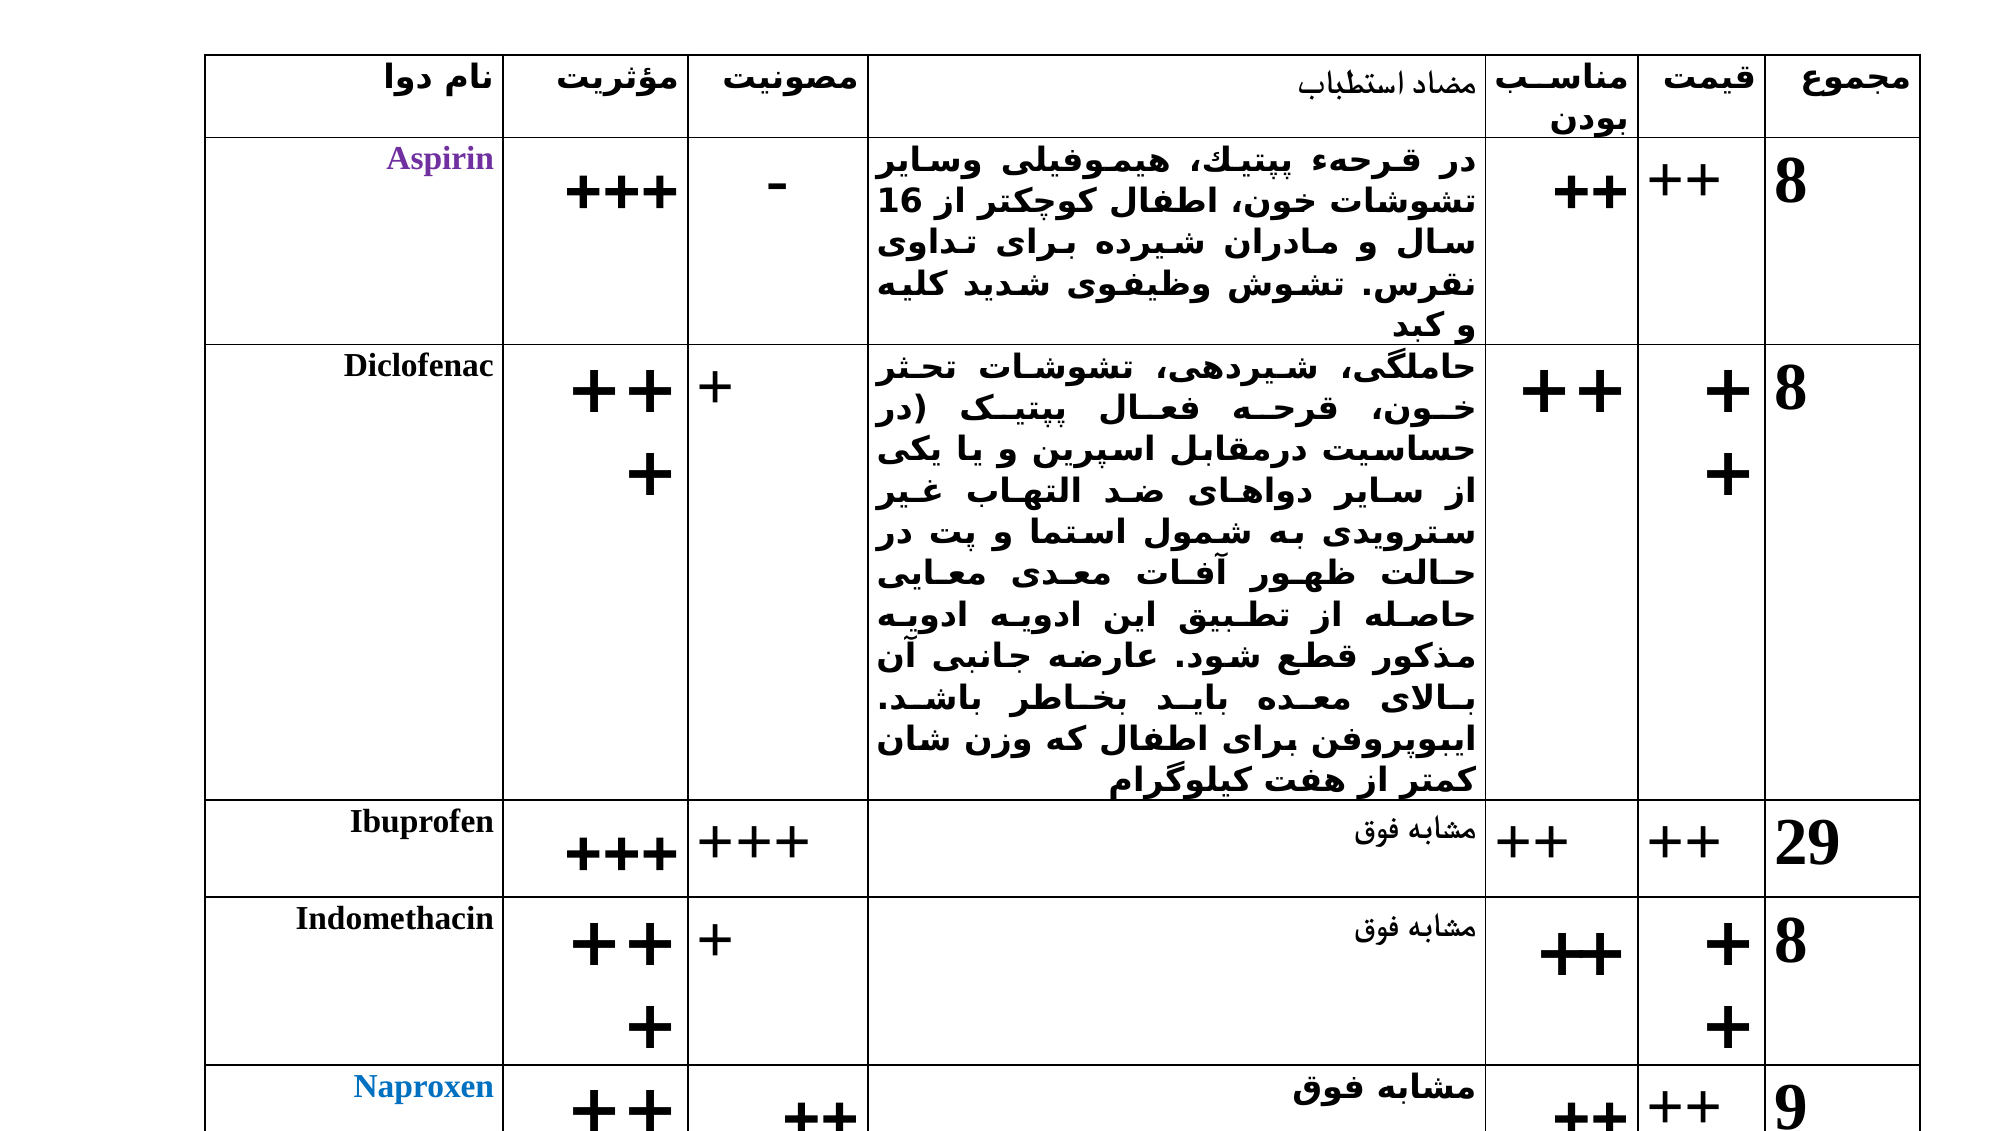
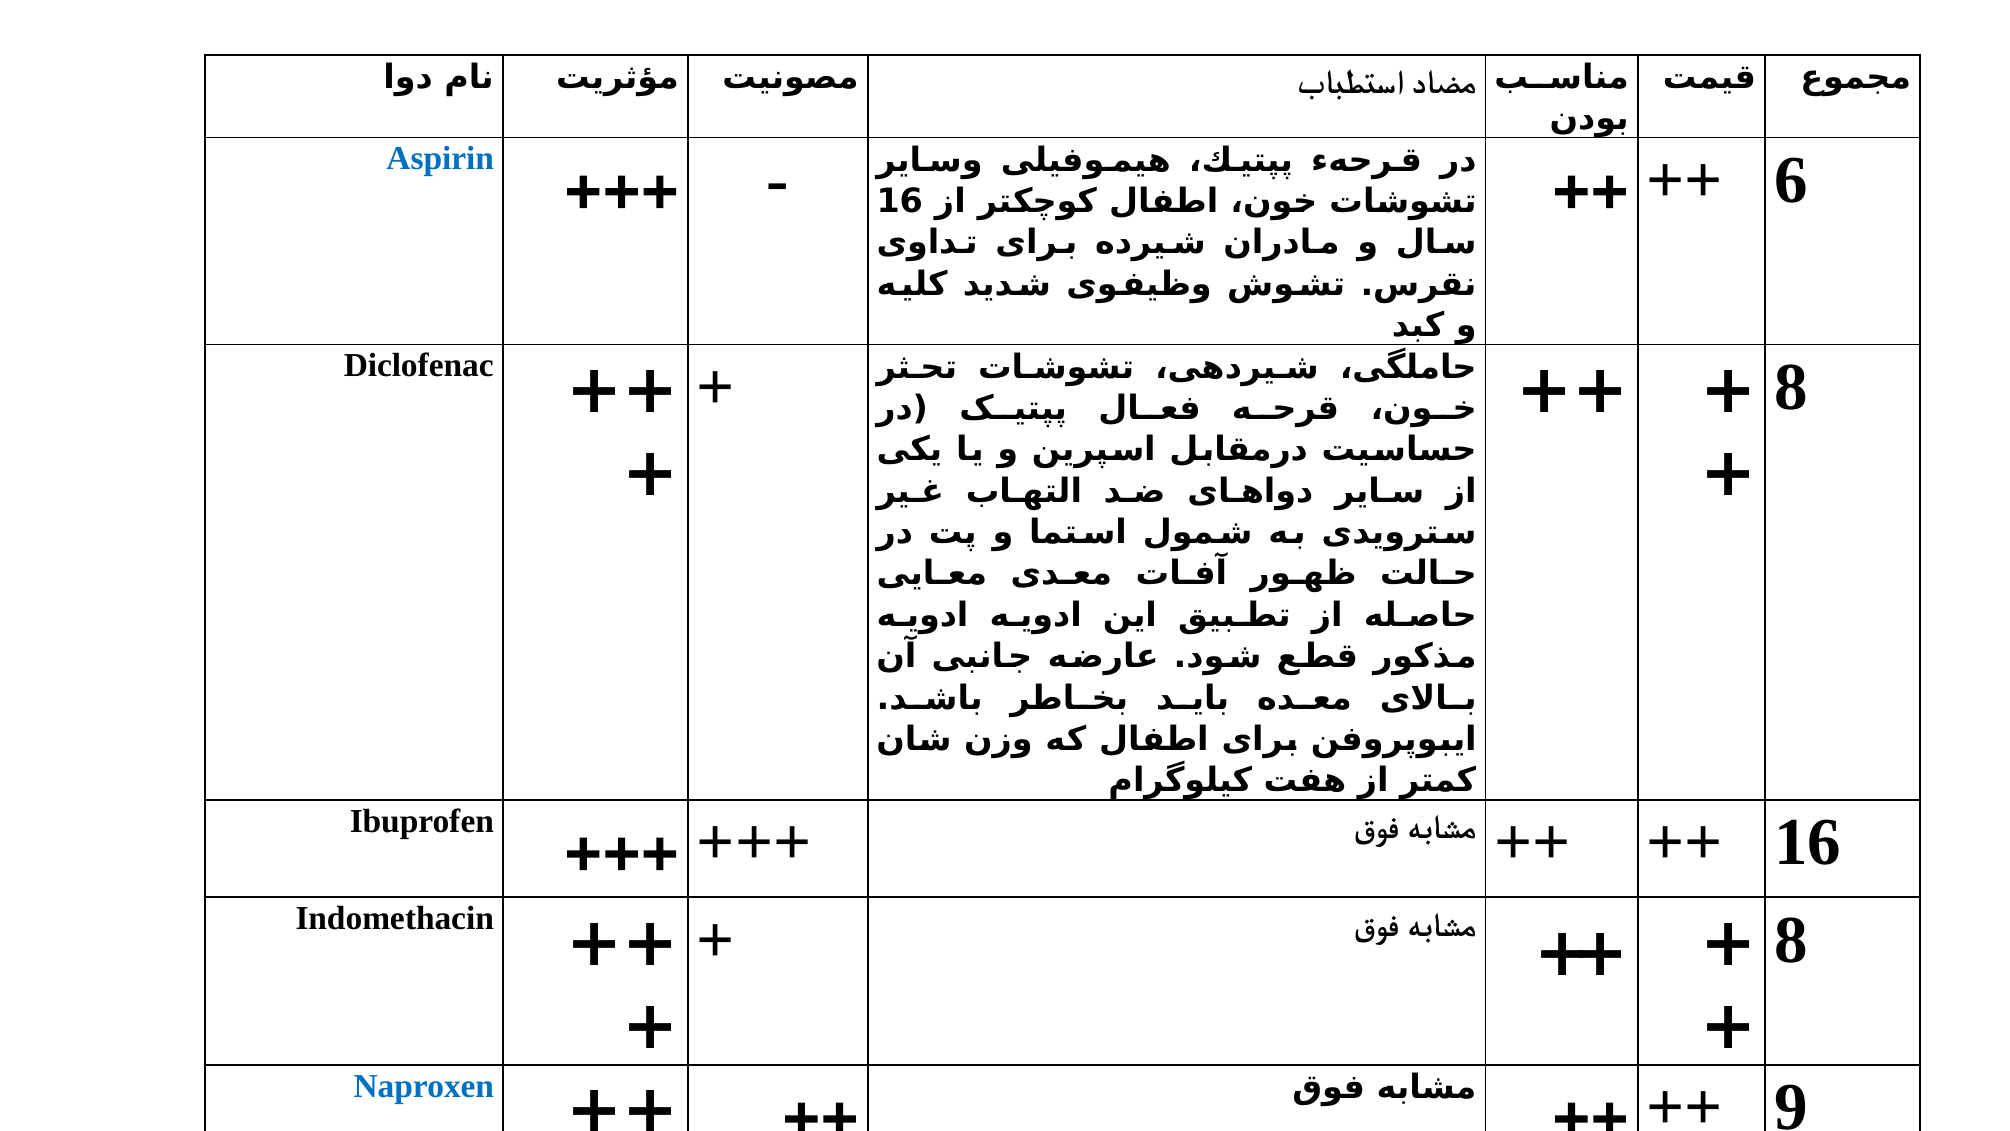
Aspirin colour: purple -> blue (440, 159)
8: 8 -> 6 (1791, 180)
29: 29 -> 16 (1808, 842)
